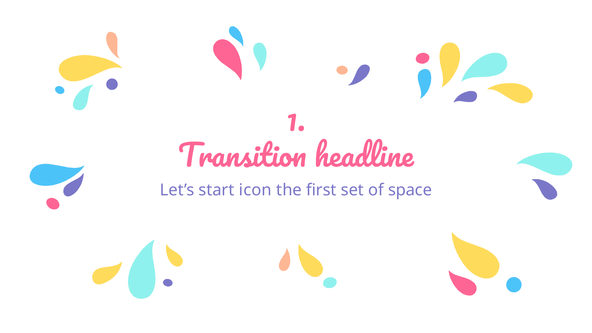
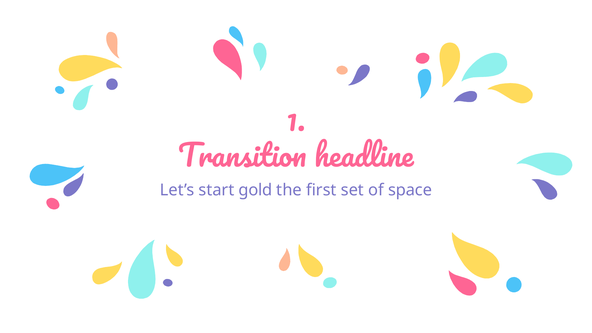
icon: icon -> gold (255, 190)
